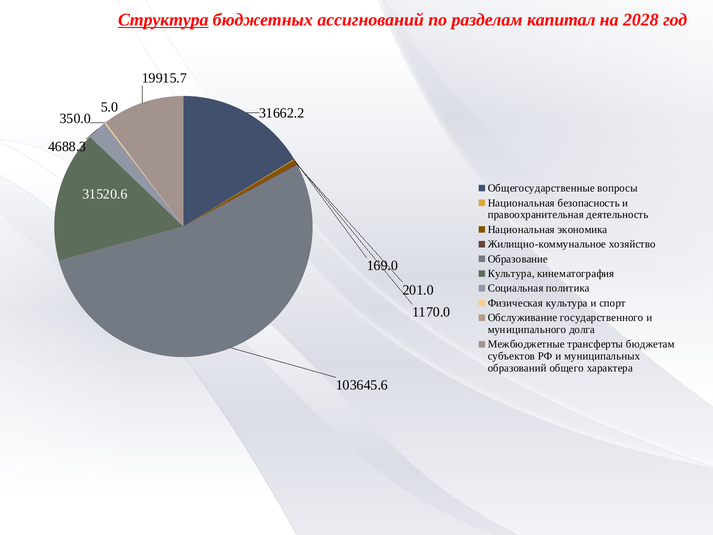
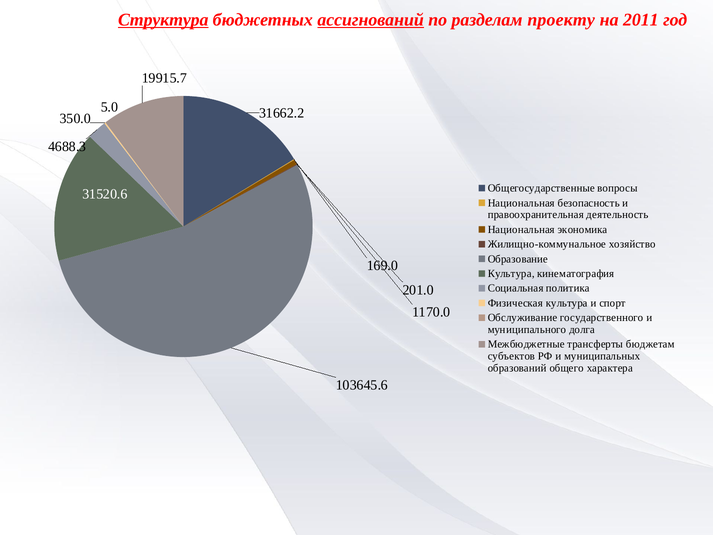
ассигнований underline: none -> present (371, 20)
капитал: капитал -> проекту (561, 20)
2028: 2028 -> 2011 (641, 20)
